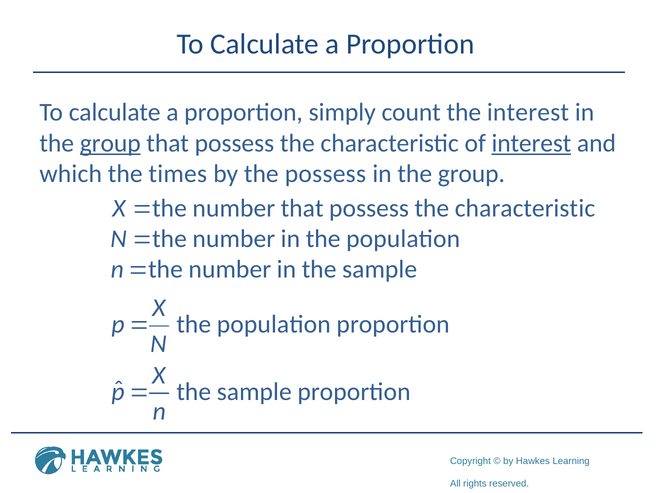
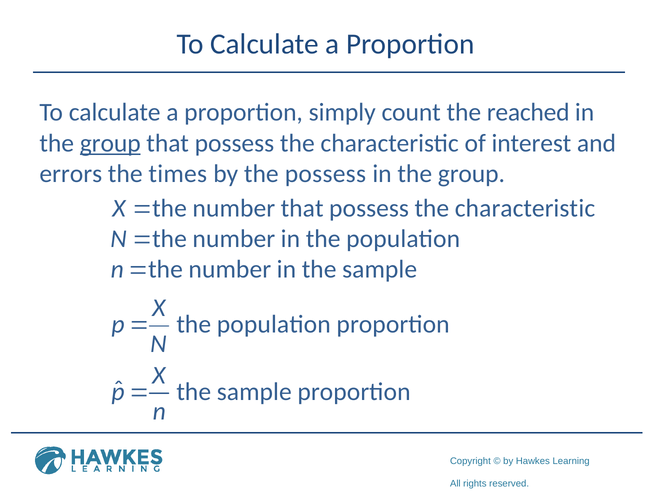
the interest: interest -> reached (528, 113)
interest underline: present -> none (531, 143)
which: which -> errors (71, 174)
